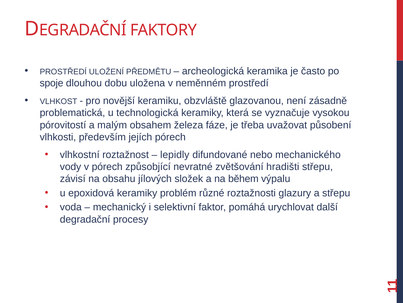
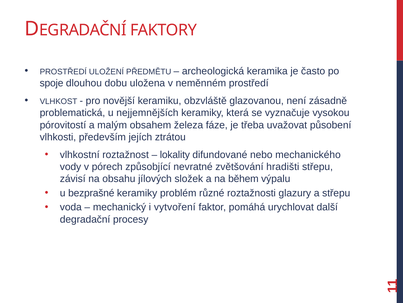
technologická: technologická -> nejjemnějších (147, 113)
jejích pórech: pórech -> ztrátou (170, 137)
lepidly: lepidly -> lokality (175, 154)
epoxidová: epoxidová -> bezprašné (91, 193)
selektivní: selektivní -> vytvoření (175, 207)
